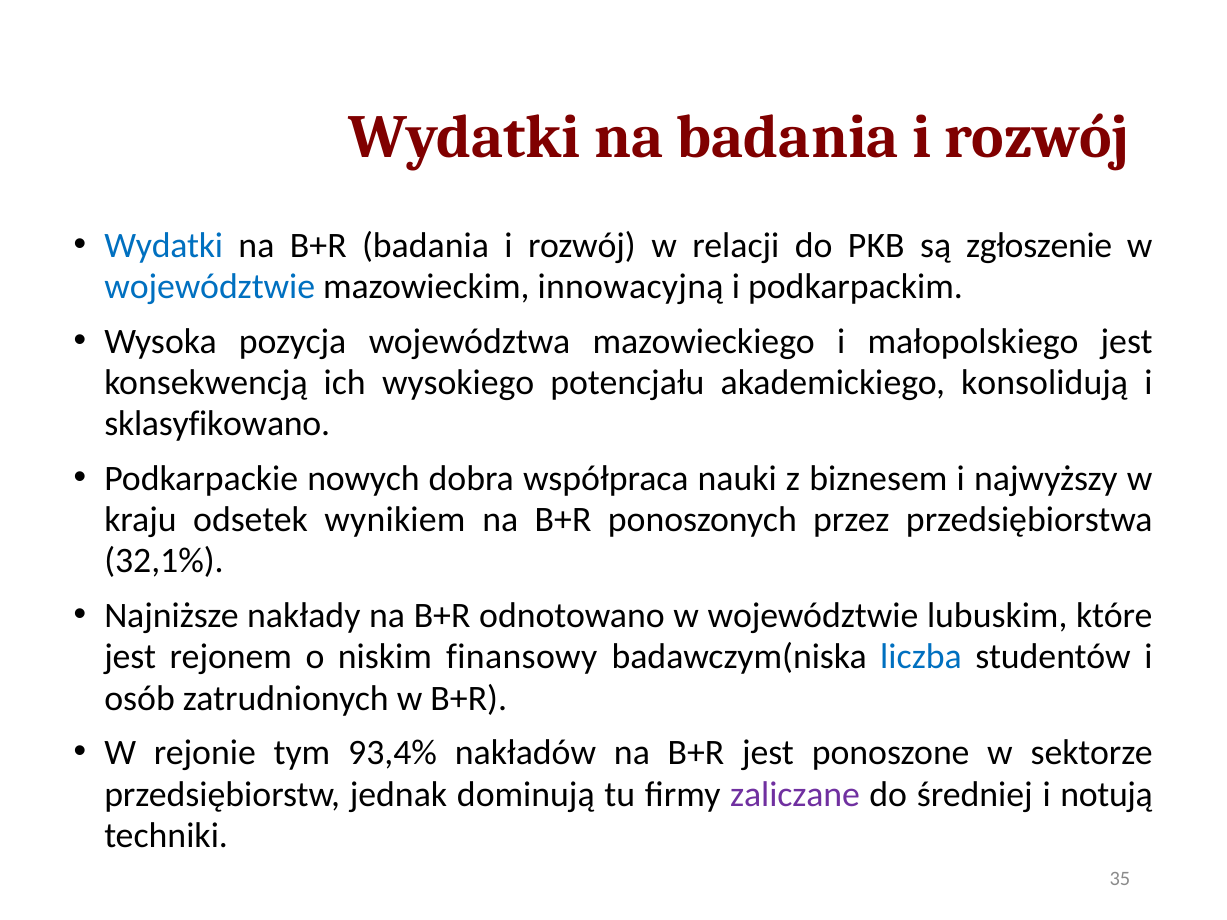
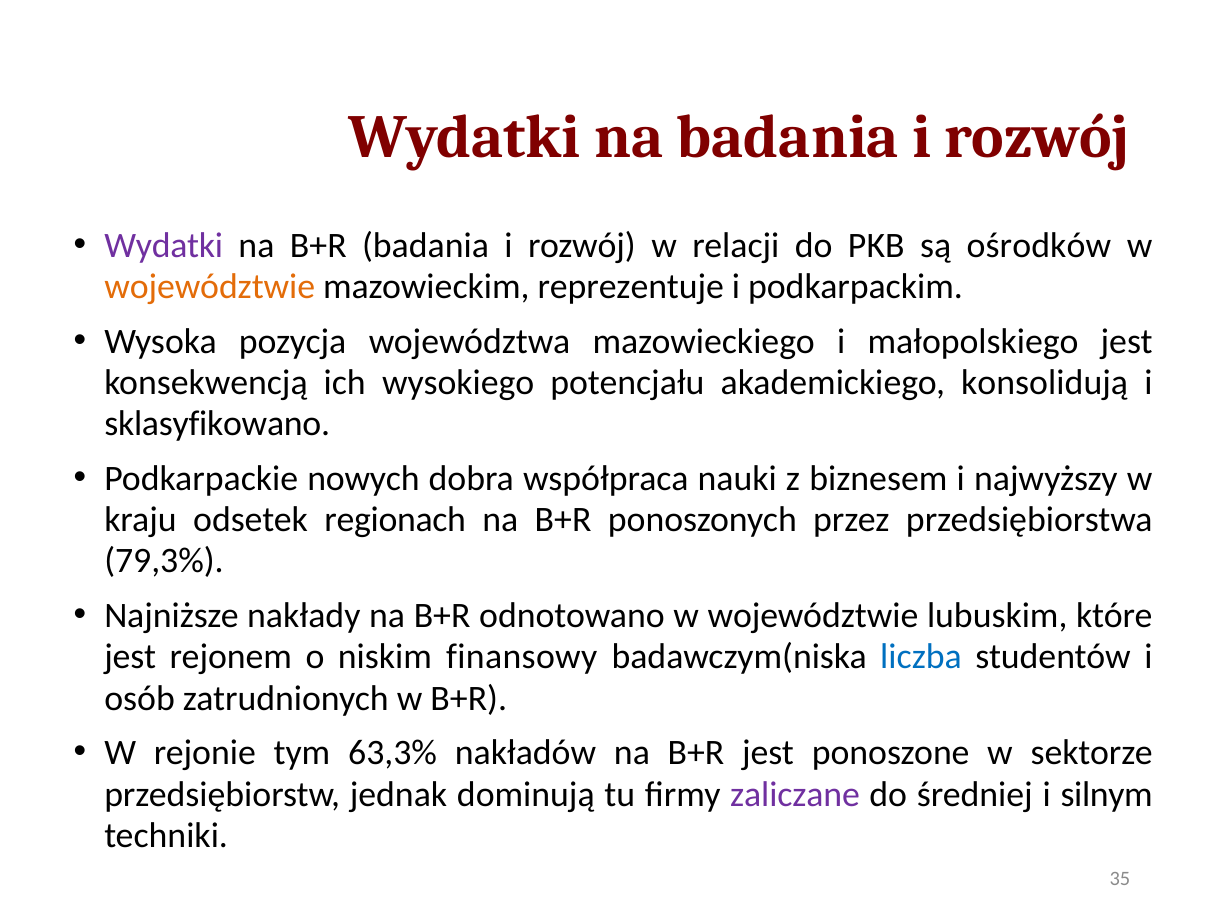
Wydatki colour: blue -> purple (164, 246)
zgłoszenie: zgłoszenie -> ośrodków (1039, 246)
województwie colour: blue -> orange (210, 287)
innowacyjną: innowacyjną -> reprezentuje (631, 287)
wynikiem: wynikiem -> regionach (395, 520)
32,1%: 32,1% -> 79,3% (164, 561)
93,4%: 93,4% -> 63,3% (393, 753)
notują: notują -> silnym (1107, 795)
